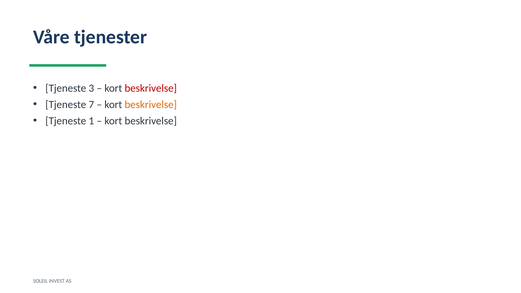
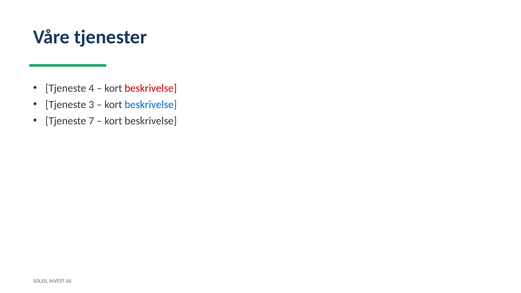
3: 3 -> 4 (91, 88)
7: 7 -> 3 (91, 105)
beskrivelse colour: orange -> blue (151, 105)
1: 1 -> 7 (91, 121)
